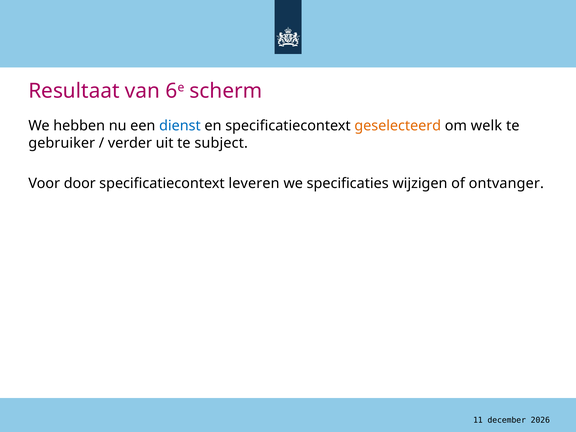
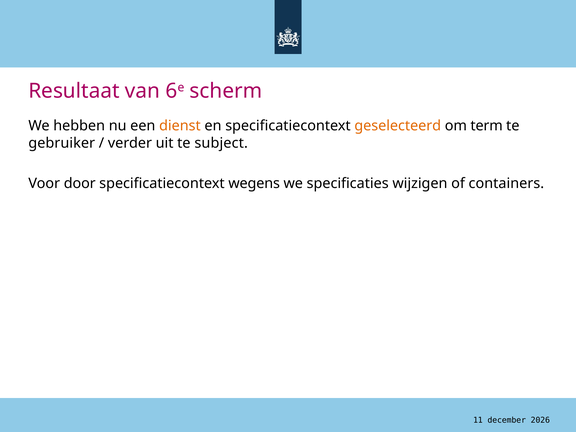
dienst colour: blue -> orange (180, 126)
welk: welk -> term (487, 126)
leveren: leveren -> wegens (254, 183)
ontvanger: ontvanger -> containers (506, 183)
